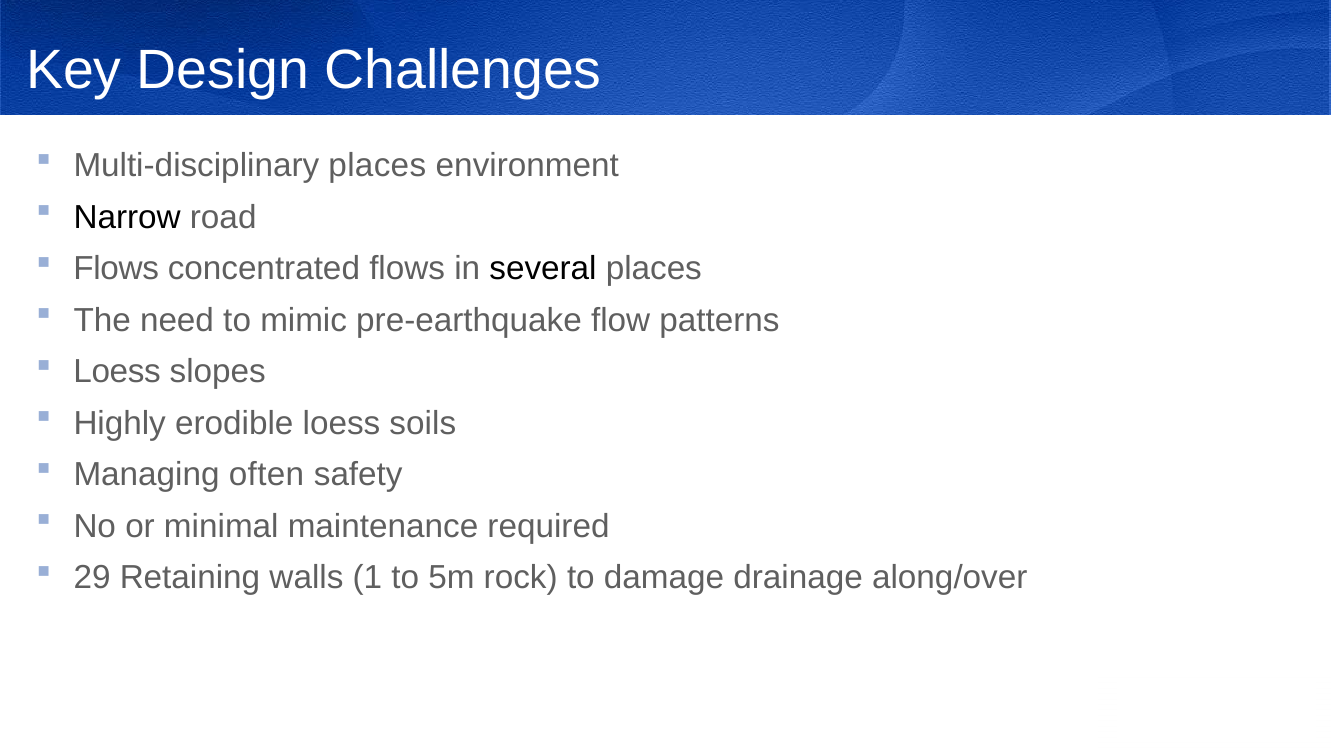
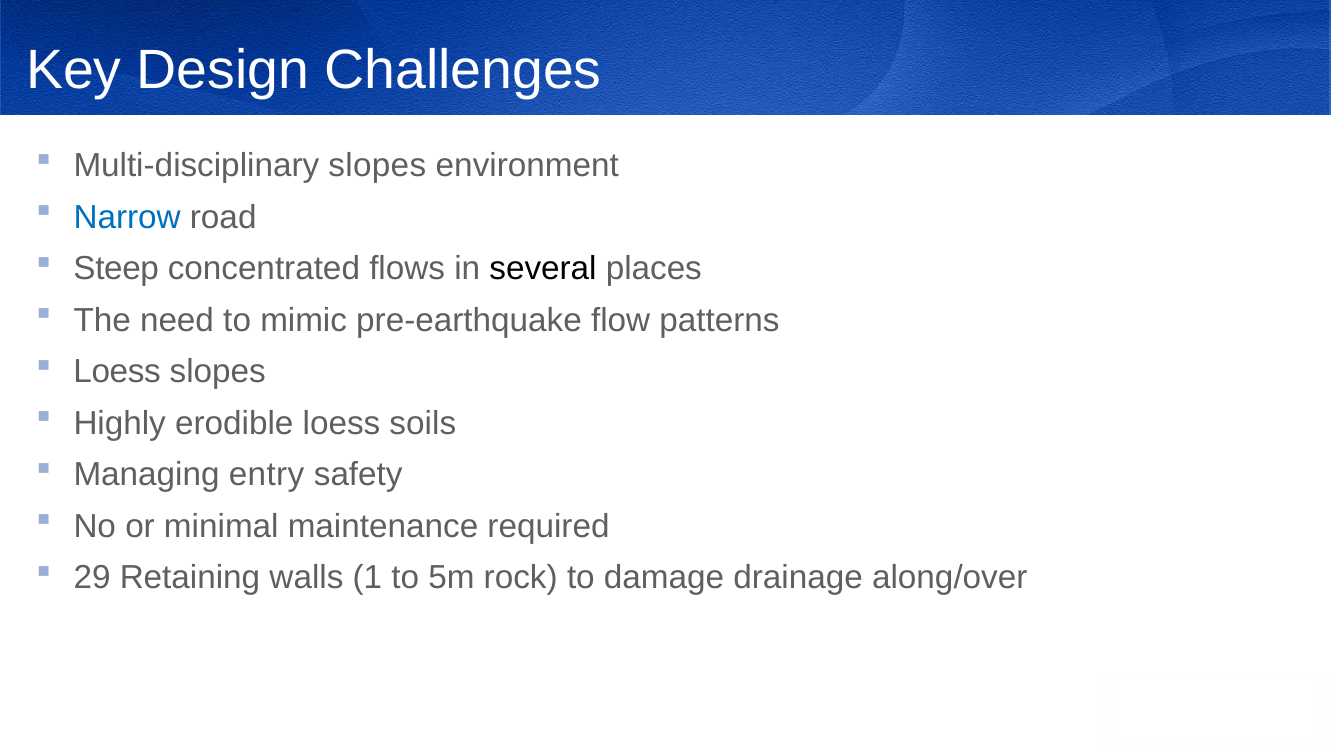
Multi-disciplinary places: places -> slopes (377, 166)
Narrow colour: black -> blue (127, 217)
Flows: Flows -> Steep (116, 269)
often: often -> entry (267, 475)
